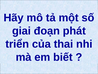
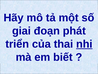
nhi underline: none -> present (84, 44)
